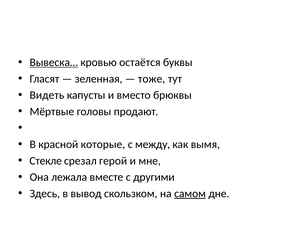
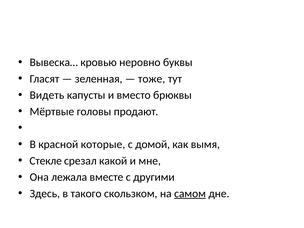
Вывеска… underline: present -> none (54, 62)
остаётся: остаётся -> неровно (140, 62)
между: между -> домой (153, 144)
герой: герой -> какой (113, 161)
вывод: вывод -> такого (86, 194)
